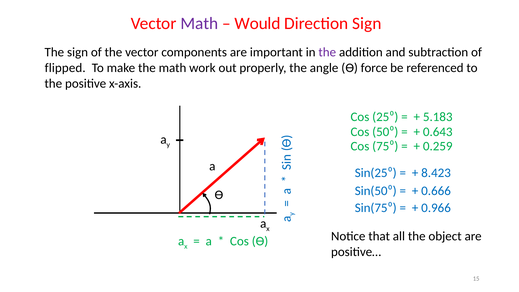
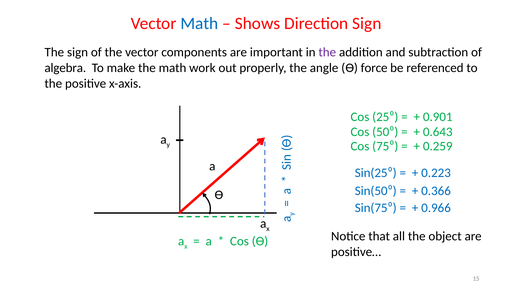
Math colour: purple -> blue (199, 24)
Would: Would -> Shows (257, 24)
flipped: flipped -> algebra (65, 68)
5.183: 5.183 -> 0.901 (438, 117)
8.423: 8.423 -> 0.223 (436, 173)
0.666: 0.666 -> 0.366 (436, 191)
